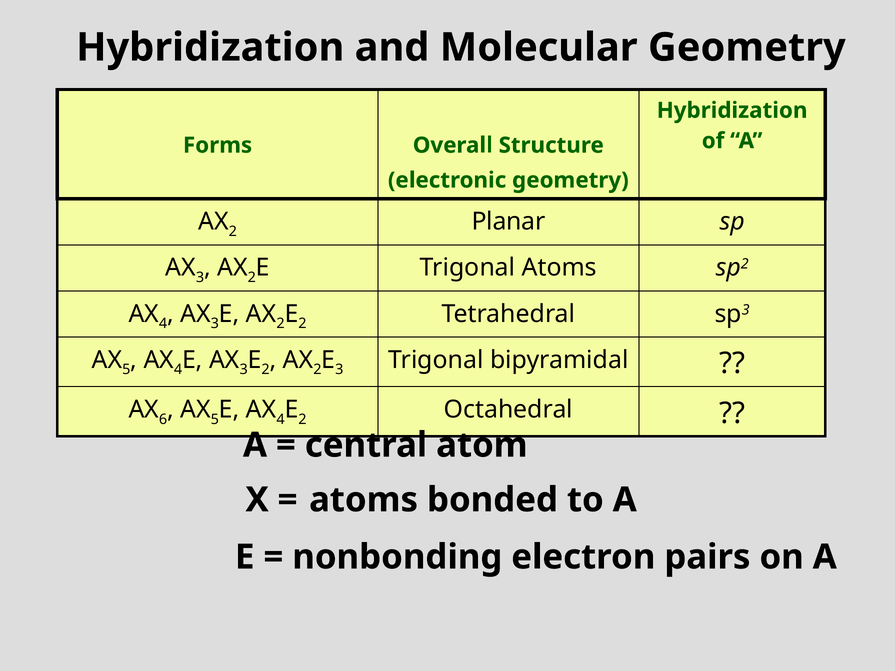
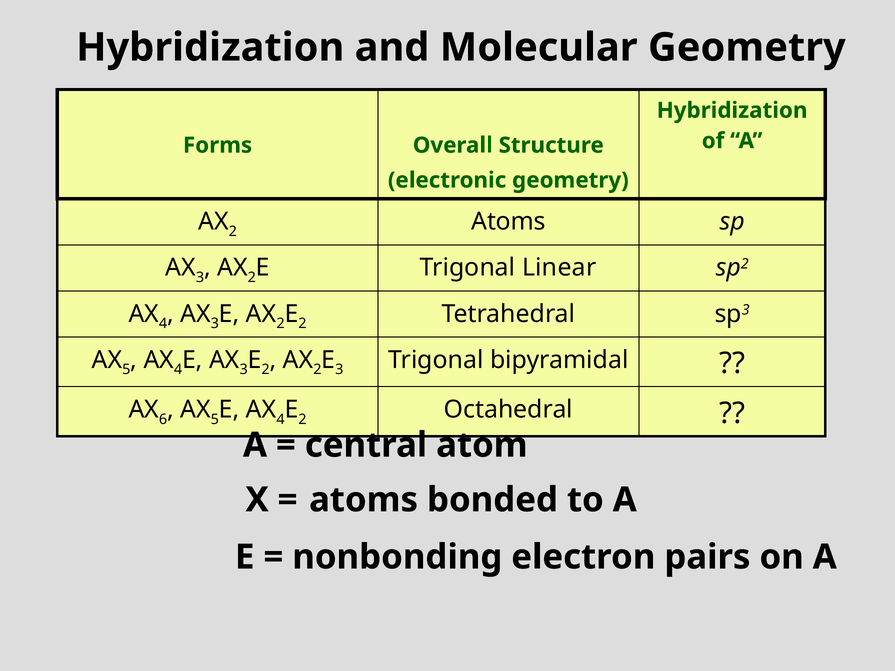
Planar: Planar -> Atoms (509, 222)
Trigonal Atoms: Atoms -> Linear (559, 268)
